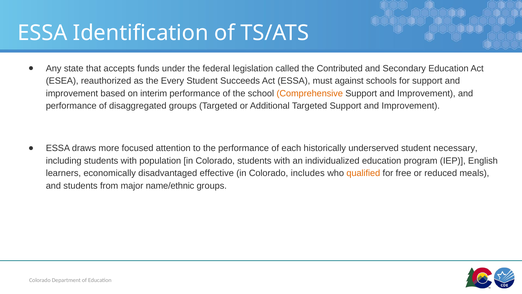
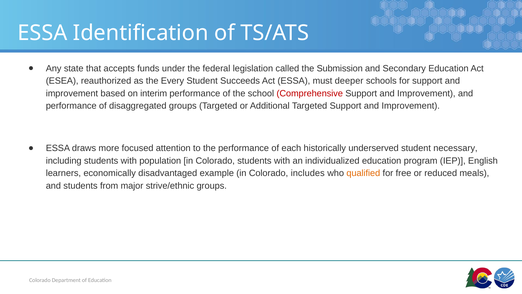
Contributed: Contributed -> Submission (340, 68)
against: against -> deeper (349, 81)
Comprehensive colour: orange -> red (310, 93)
effective: effective -> example (217, 173)
name/ethnic: name/ethnic -> strive/ethnic (170, 186)
